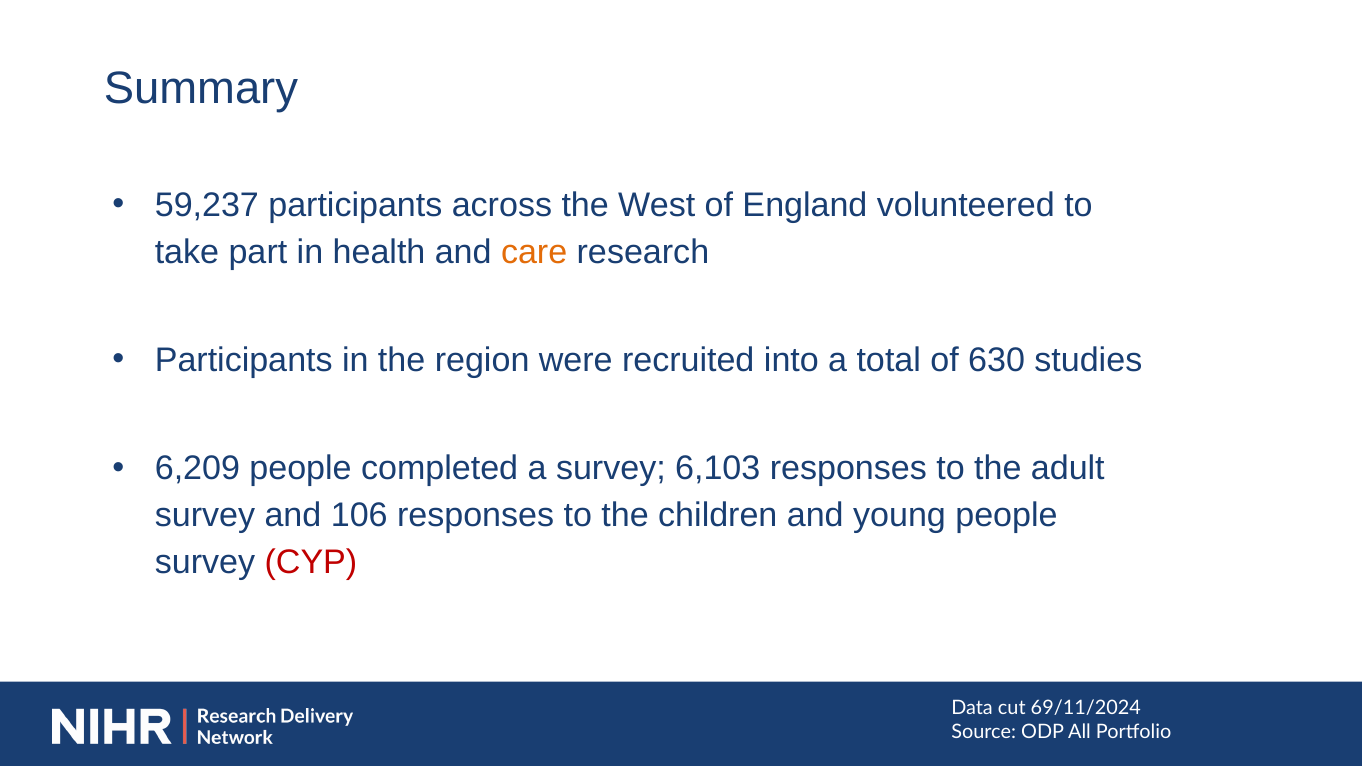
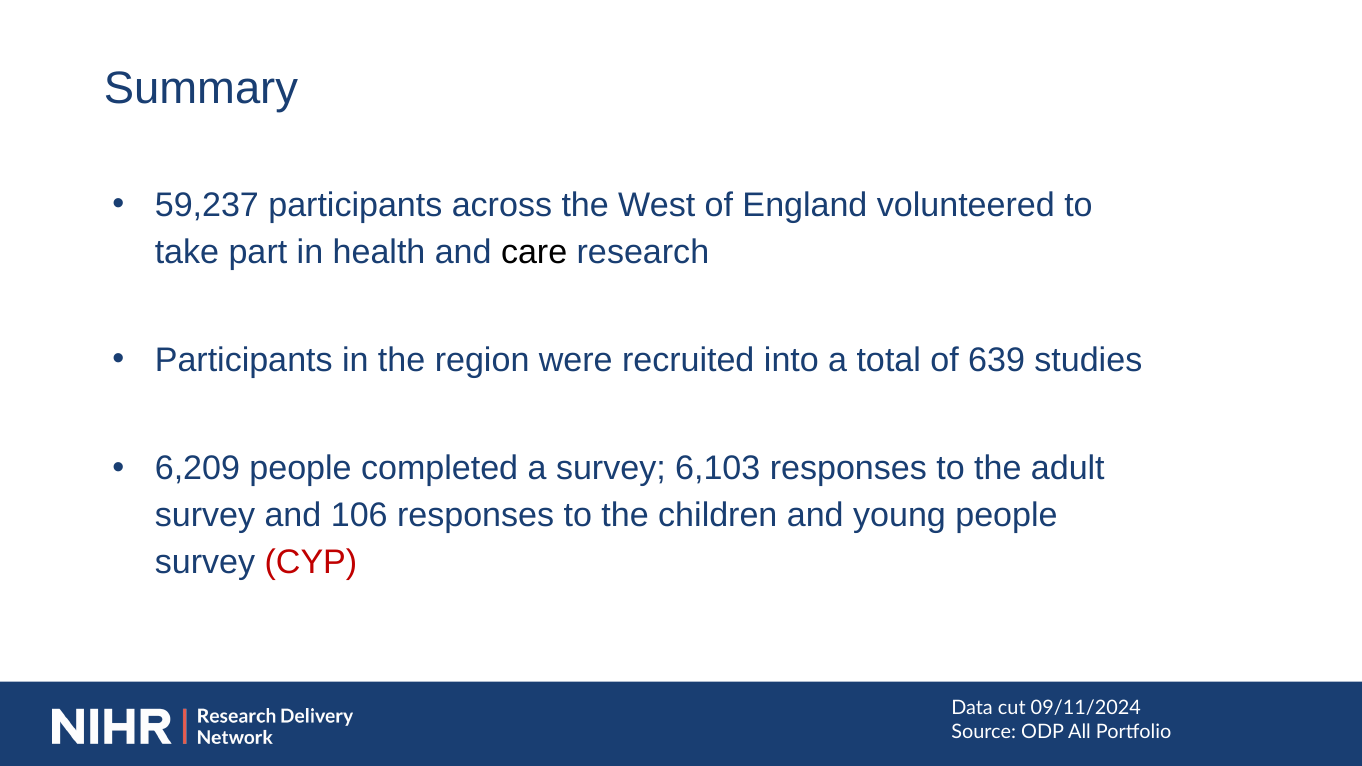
care colour: orange -> black (534, 252)
630: 630 -> 639 (997, 361)
69/11/2024: 69/11/2024 -> 09/11/2024 (1086, 709)
